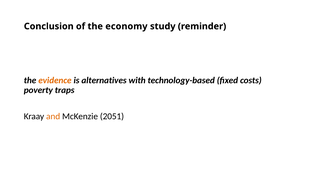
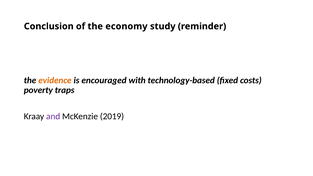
alternatives: alternatives -> encouraged (104, 80)
and colour: orange -> purple (53, 116)
2051: 2051 -> 2019 (112, 116)
